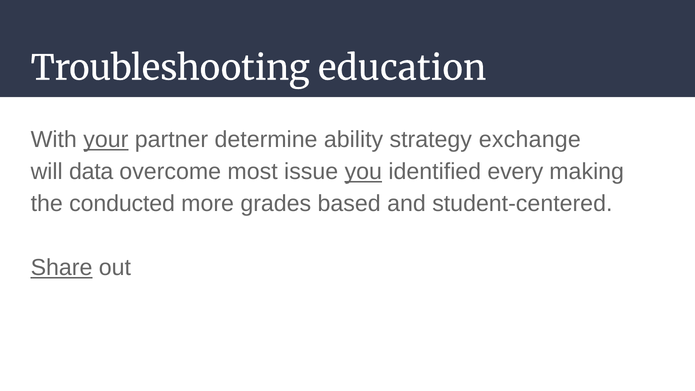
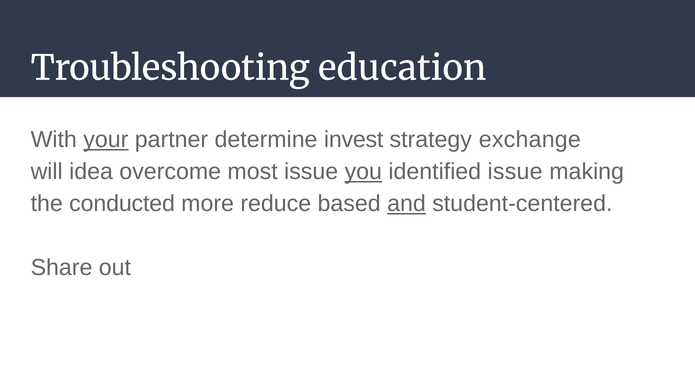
ability: ability -> invest (354, 140)
data: data -> idea (91, 172)
identified every: every -> issue (515, 172)
grades: grades -> reduce (276, 204)
and underline: none -> present (407, 204)
Share underline: present -> none (62, 268)
